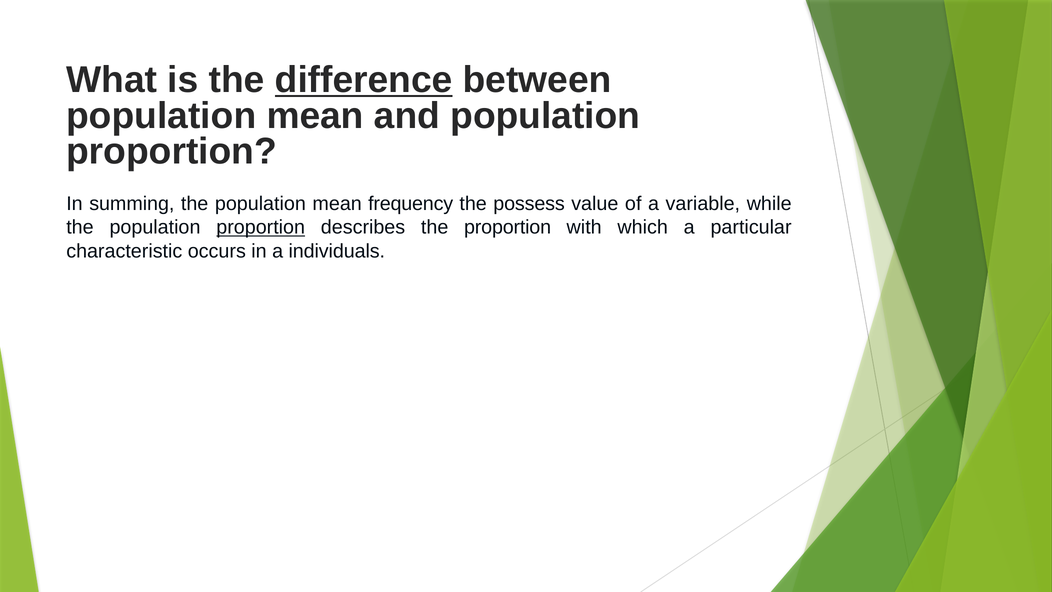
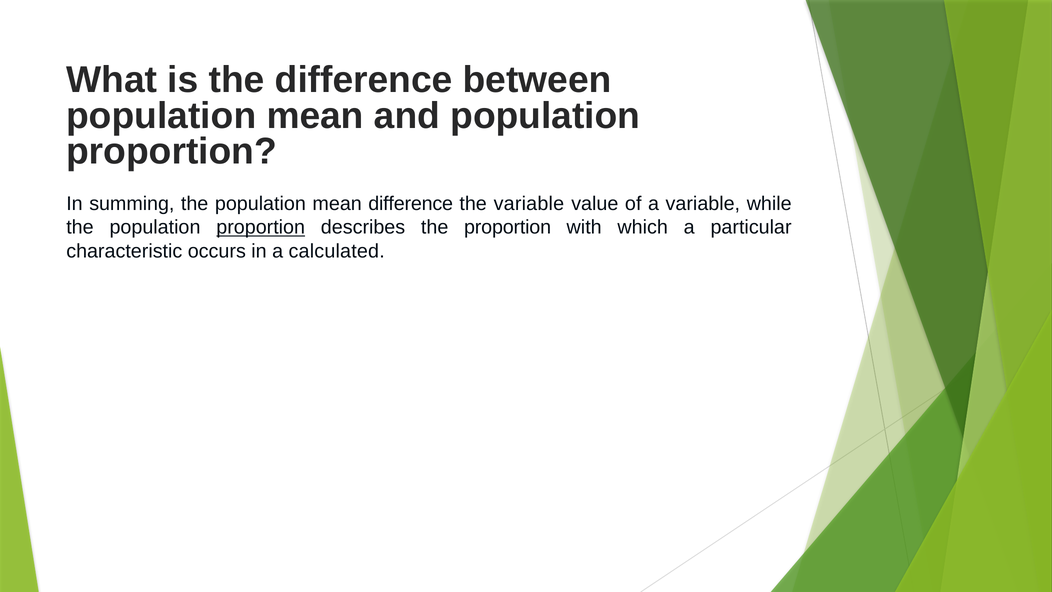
difference underline: present -> none (364, 80)
mean frequency: frequency -> difference (411, 204)
the possess: possess -> variable (529, 204)
individuals: individuals -> calculated (337, 251)
